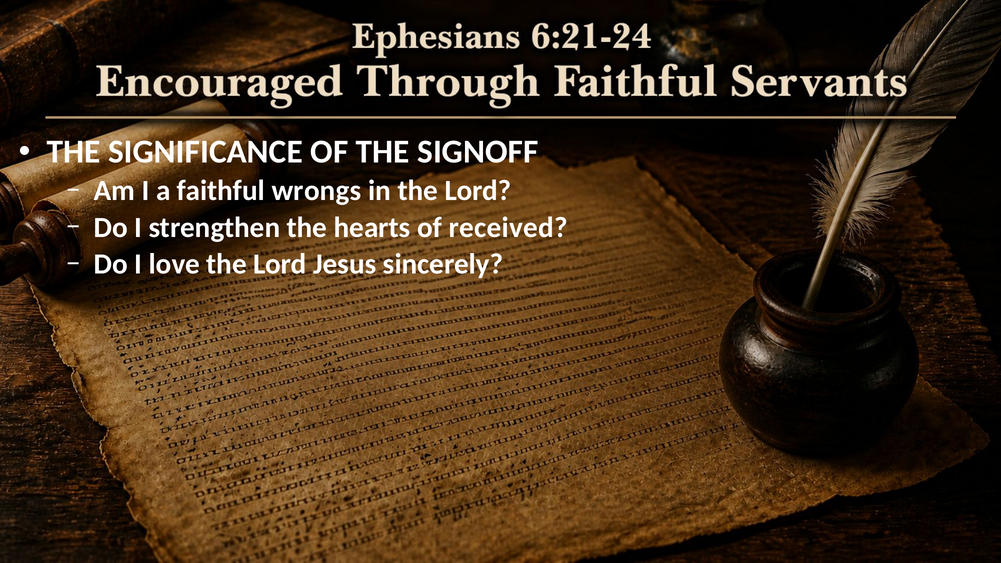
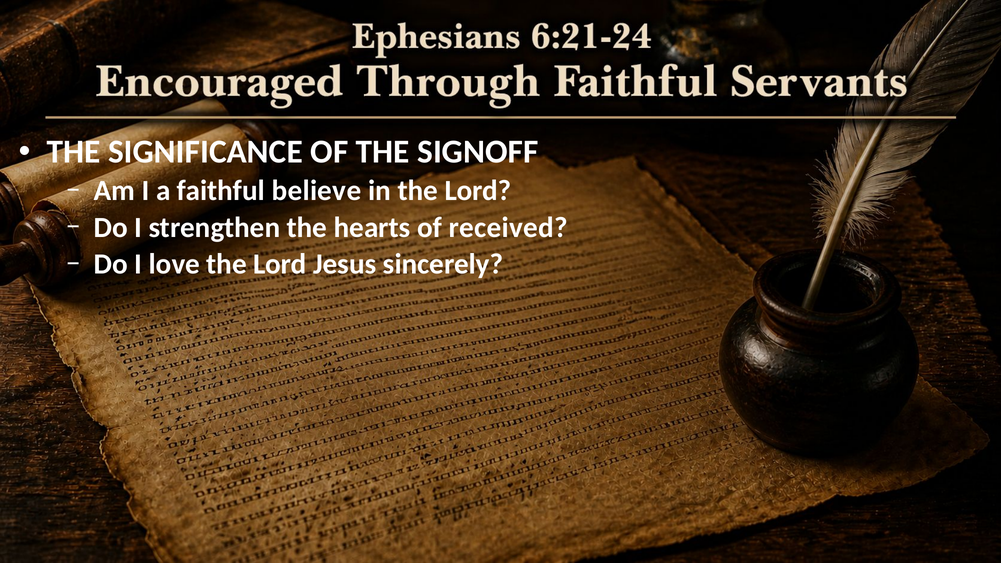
wrongs: wrongs -> believe (316, 191)
